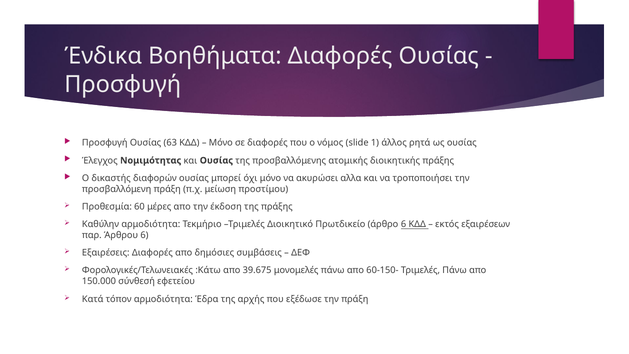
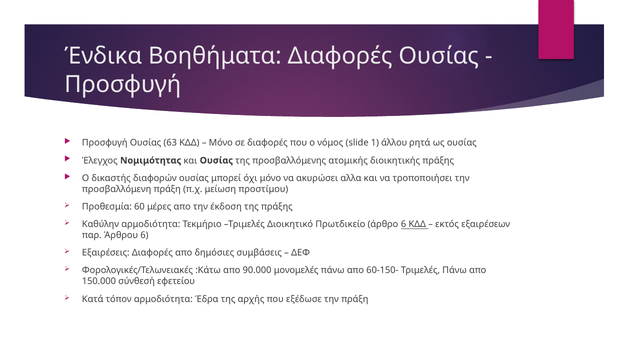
άλλος: άλλος -> άλλου (394, 143)
39.675: 39.675 -> 90.000 (257, 270)
